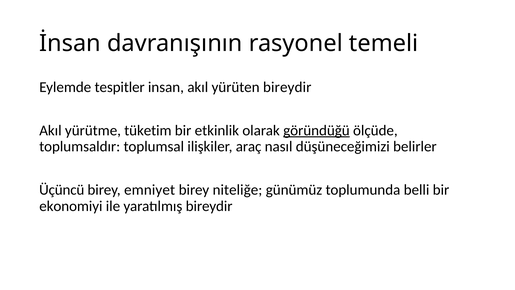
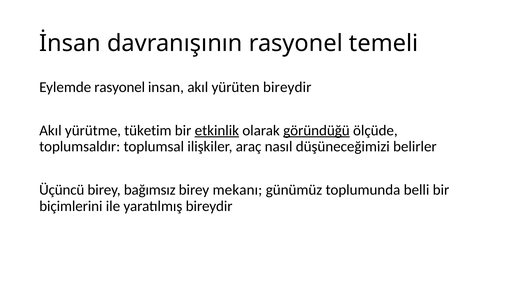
Eylemde tespitler: tespitler -> rasyonel (120, 87)
etkinlik underline: none -> present (217, 130)
emniyet: emniyet -> bağımsız (150, 190)
niteliğe: niteliğe -> mekanı (237, 190)
ekonomiyi: ekonomiyi -> biçimlerini (71, 206)
